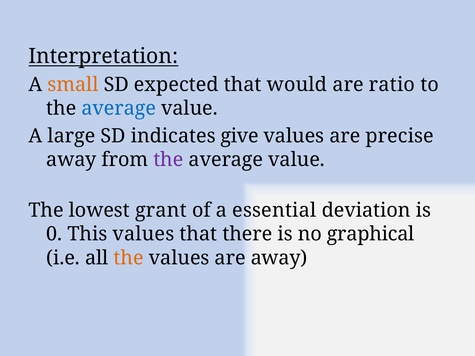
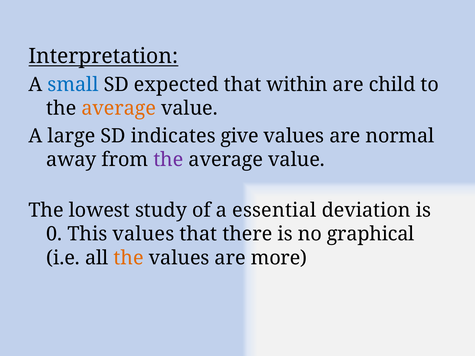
small colour: orange -> blue (73, 85)
would: would -> within (297, 85)
ratio: ratio -> child (392, 85)
average colour: blue -> orange (119, 108)
precise: precise -> normal (400, 136)
grant: grant -> study (161, 211)
are away: away -> more (279, 258)
